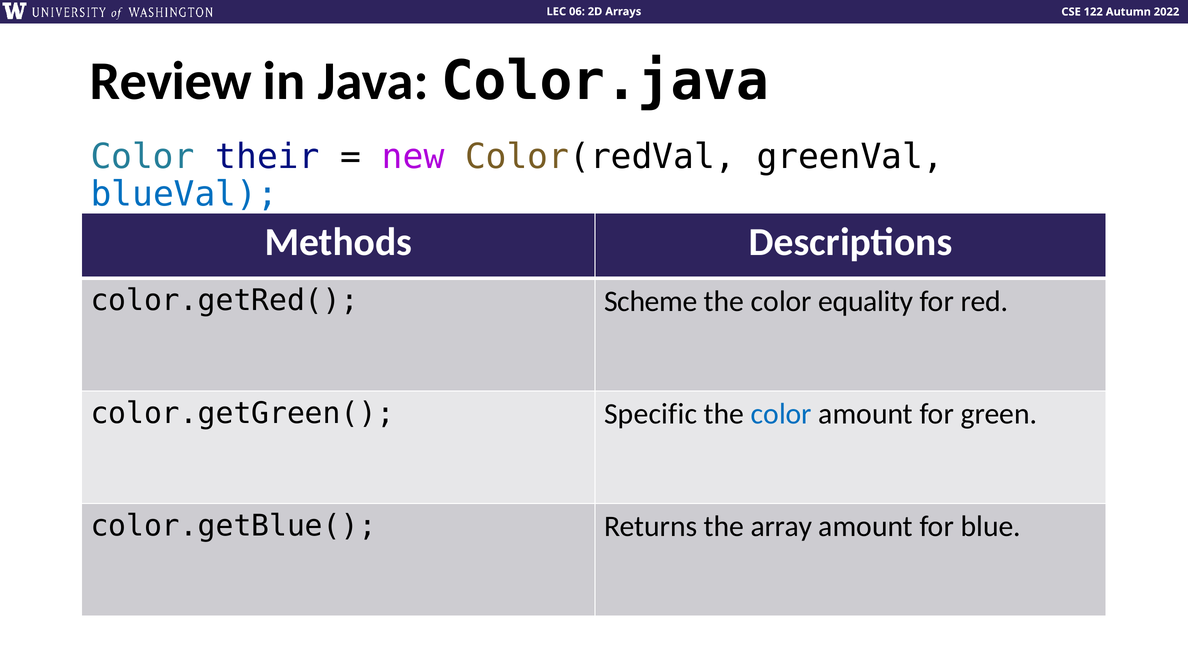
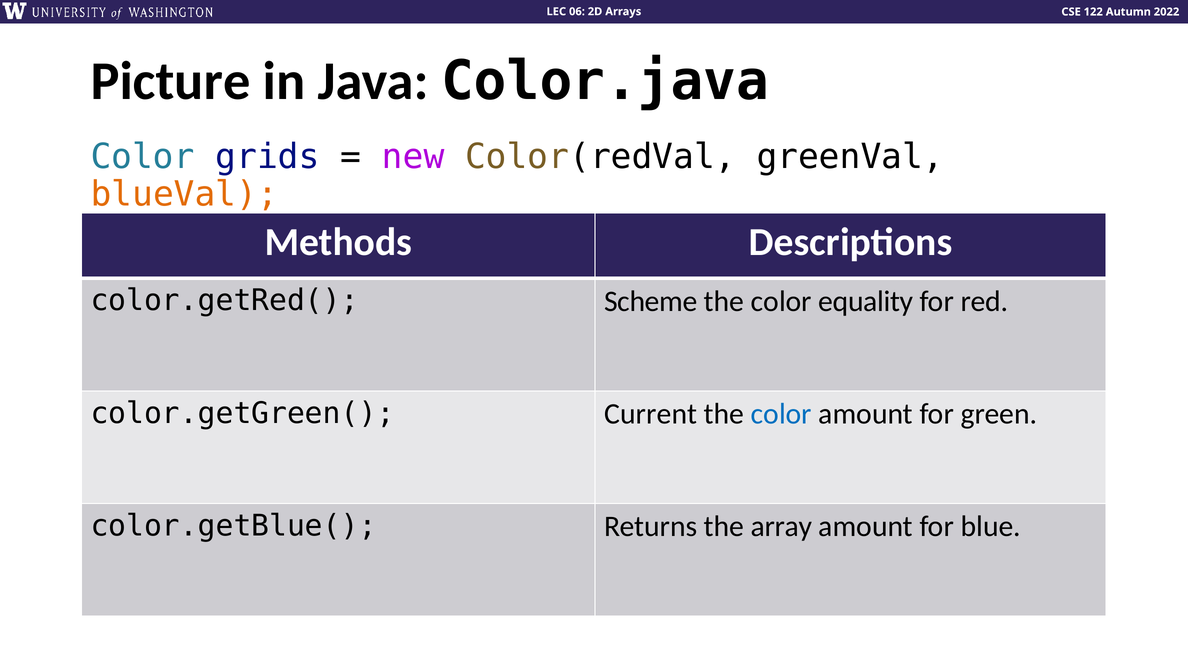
Review: Review -> Picture (170, 81)
their: their -> grids (268, 157)
blueVal colour: blue -> orange (184, 194)
Specific: Specific -> Current (651, 413)
